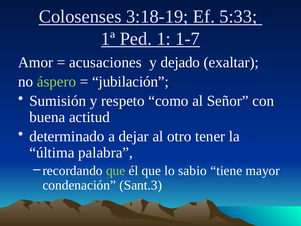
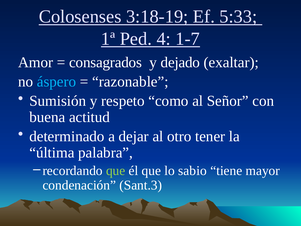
1: 1 -> 4 (164, 39)
acusaciones: acusaciones -> consagrados (106, 62)
áspero colour: light green -> light blue (56, 81)
jubilación: jubilación -> razonable (130, 81)
